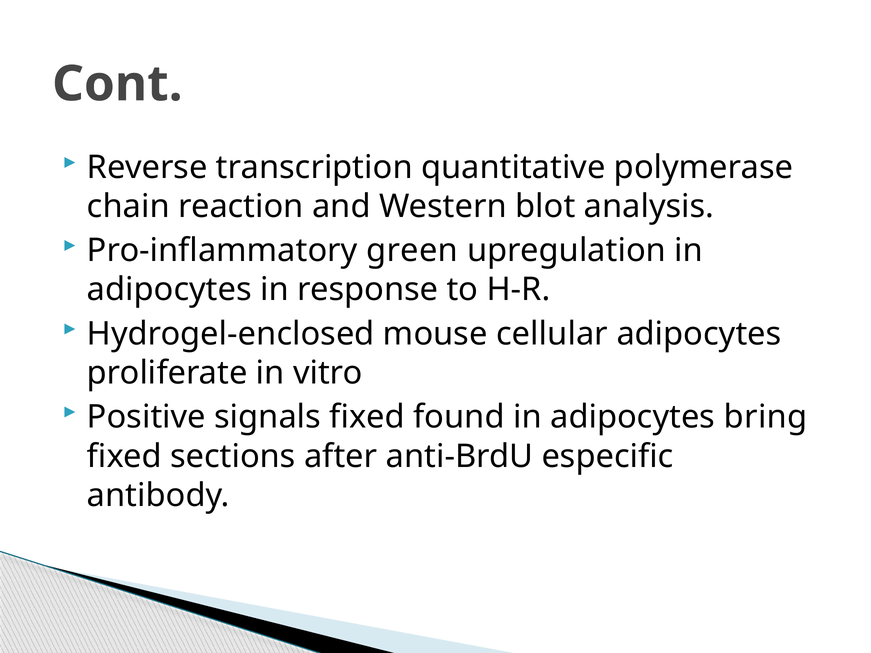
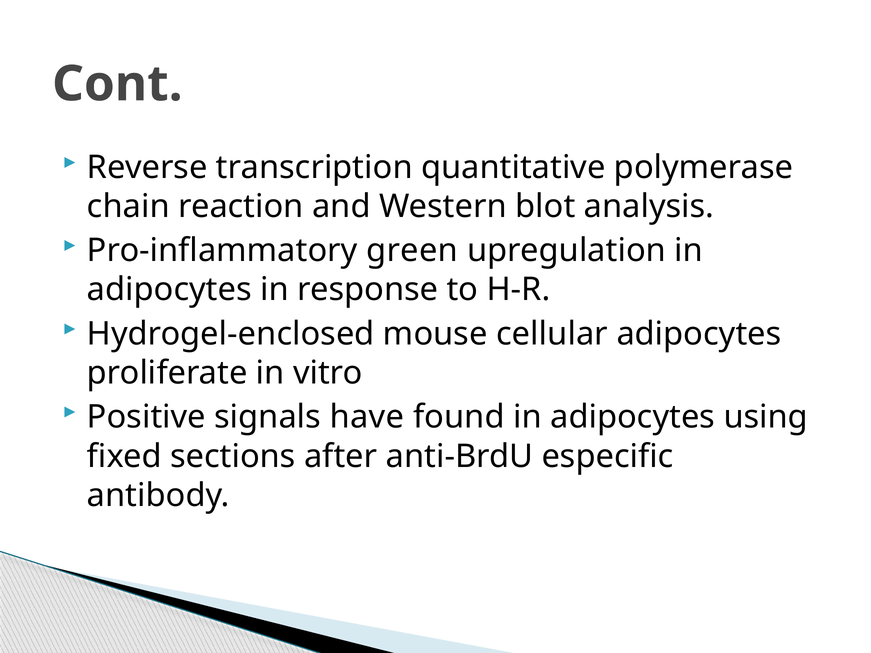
signals fixed: fixed -> have (367, 417)
bring: bring -> using (766, 417)
